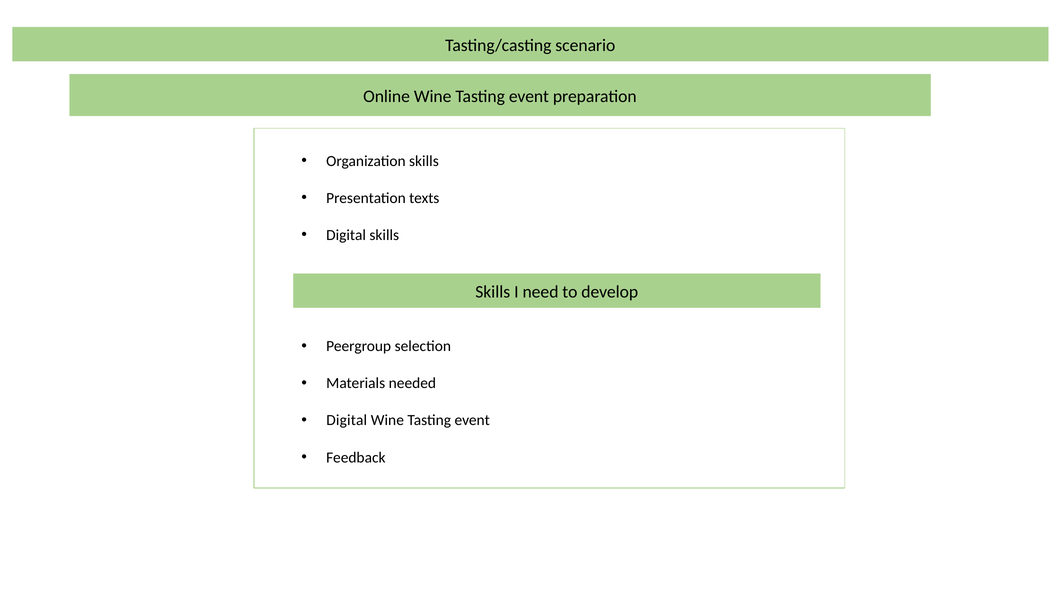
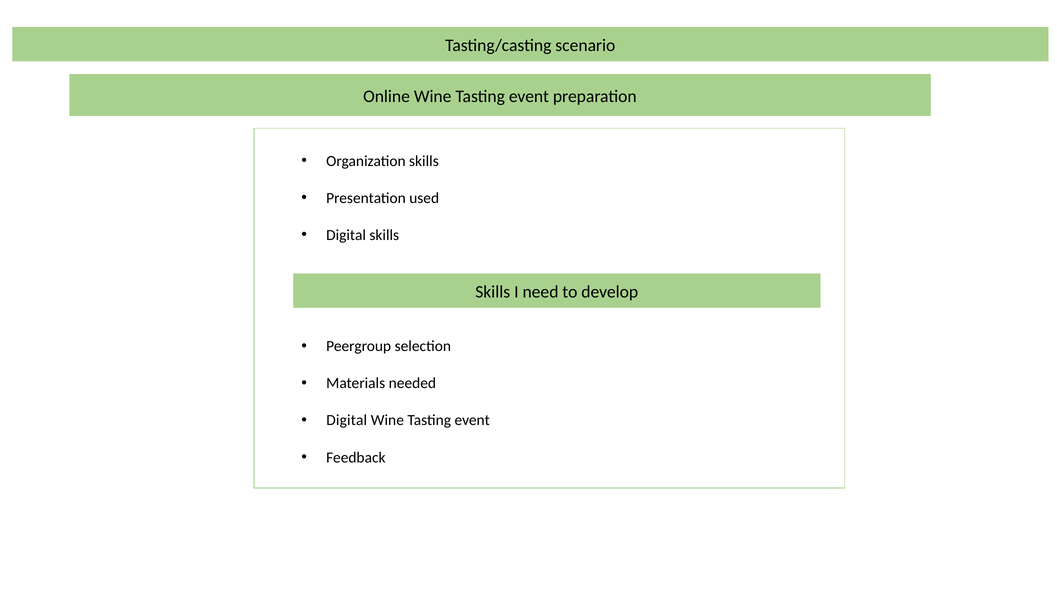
texts: texts -> used (424, 198)
